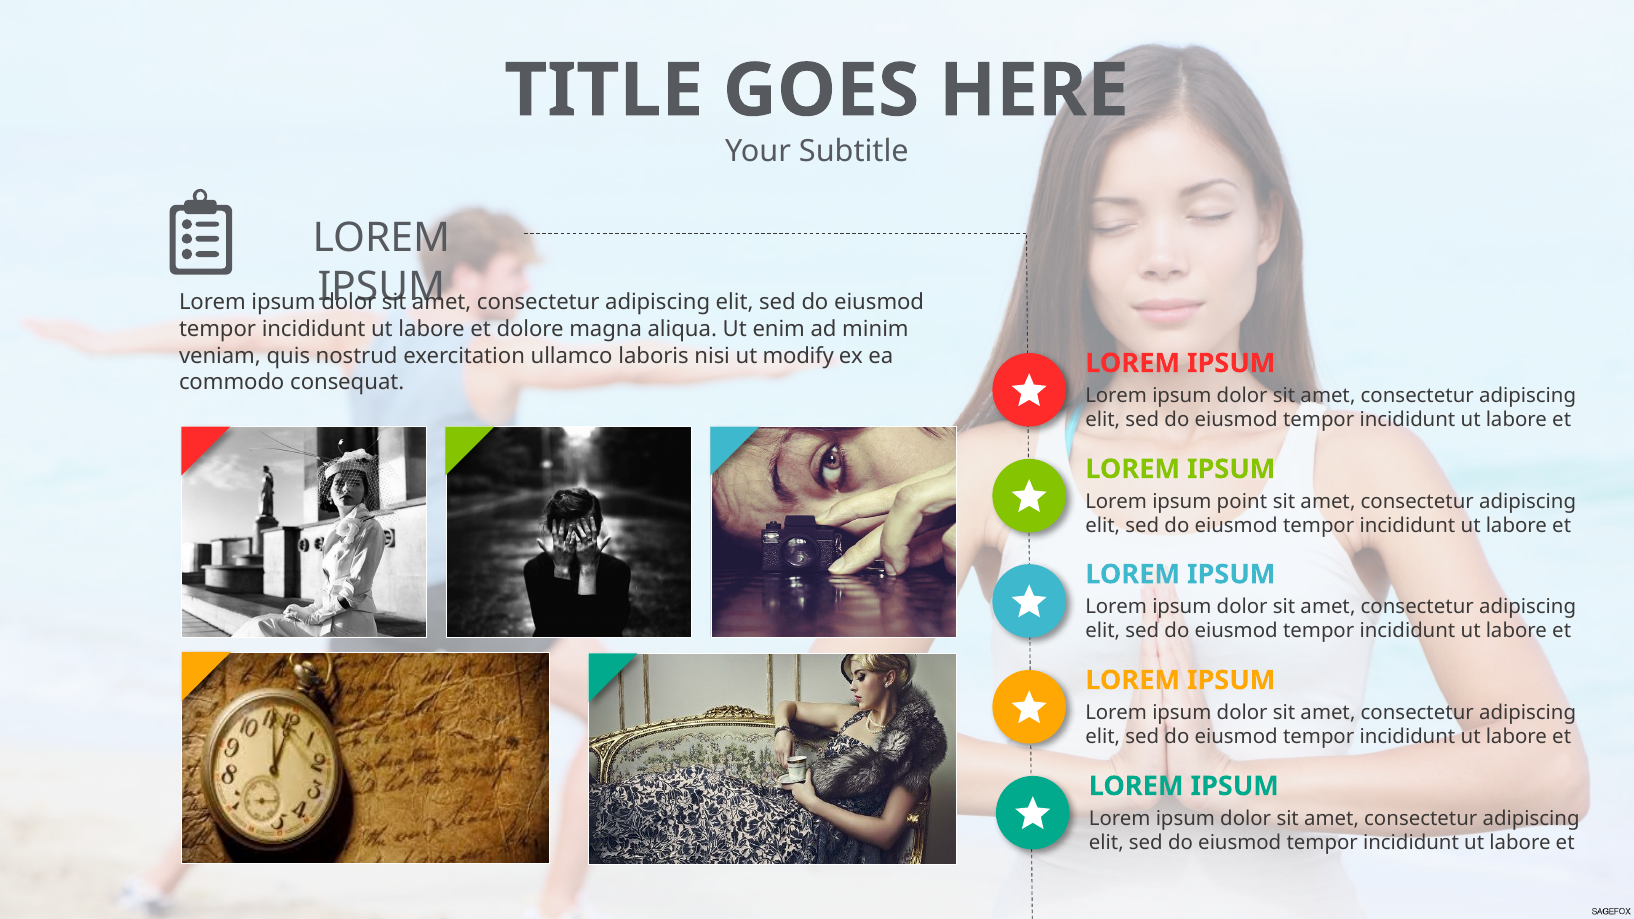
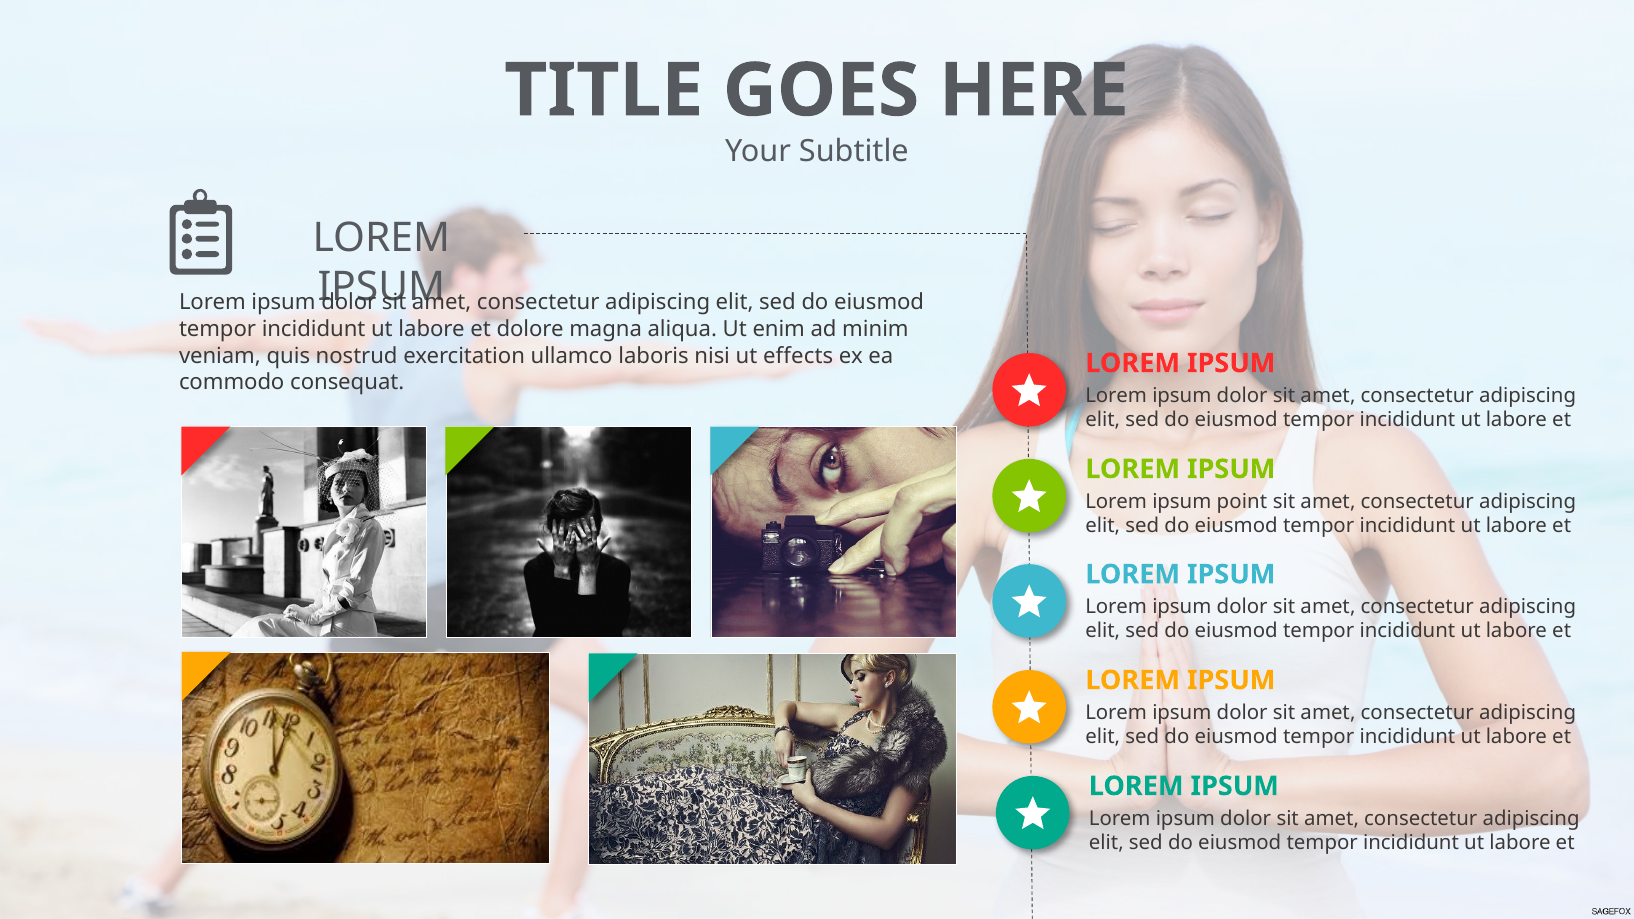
modify: modify -> effects (798, 356)
